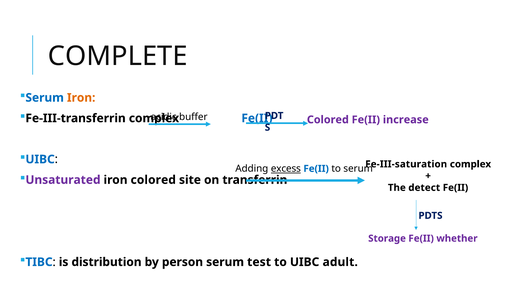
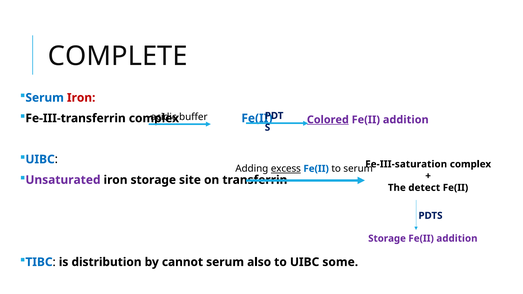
Iron colour: orange -> red (81, 98)
Colored underline: none -> present (328, 120)
increase: increase -> addition (406, 120)
iron colored: colored -> storage (153, 180)
whether: whether -> addition (457, 239)
person: person -> cannot (182, 262)
test: test -> also (259, 262)
adult: adult -> some (340, 262)
